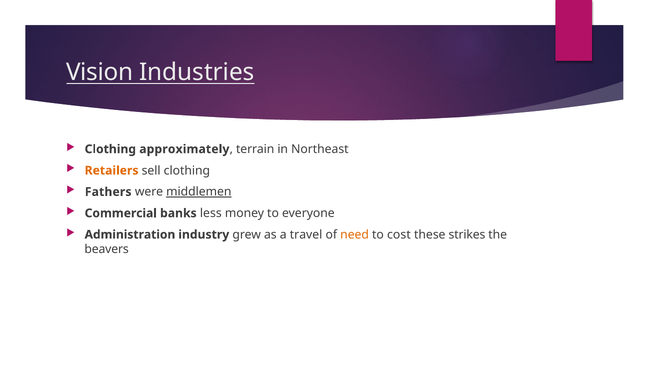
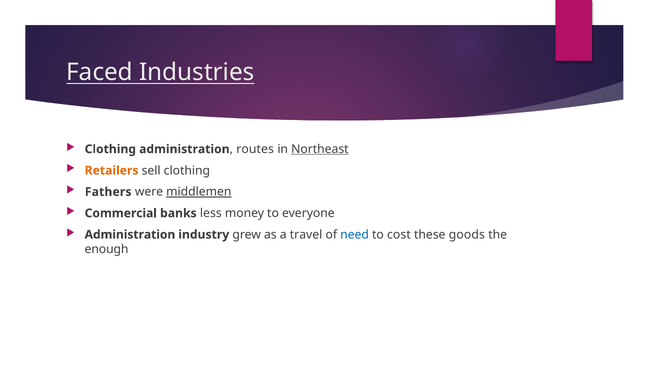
Vision: Vision -> Faced (100, 72)
Clothing approximately: approximately -> administration (184, 149)
terrain: terrain -> routes (255, 149)
Northeast underline: none -> present (320, 149)
need colour: orange -> blue (355, 235)
strikes: strikes -> goods (467, 235)
beavers: beavers -> enough (107, 249)
